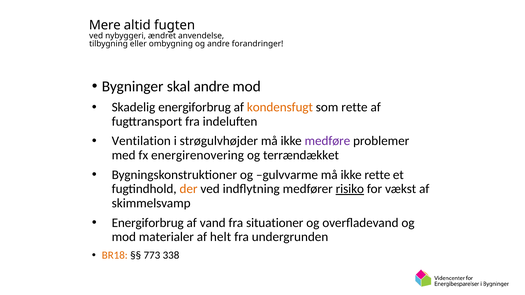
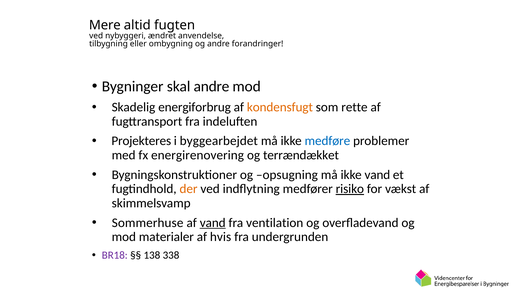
Ventilation: Ventilation -> Projekteres (141, 141)
strøgulvhøjder: strøgulvhøjder -> byggearbejdet (219, 141)
medføre colour: purple -> blue (327, 141)
gulvvarme: gulvvarme -> opsugning (287, 175)
ikke rette: rette -> vand (377, 175)
Energiforbrug: Energiforbrug -> Sommerhuse (148, 223)
vand underline: none -> present (213, 223)
situationer: situationer -> ventilation (275, 223)
helt: helt -> hvis (221, 237)
BR18 colour: orange -> purple (115, 256)
773: 773 -> 138 (152, 256)
